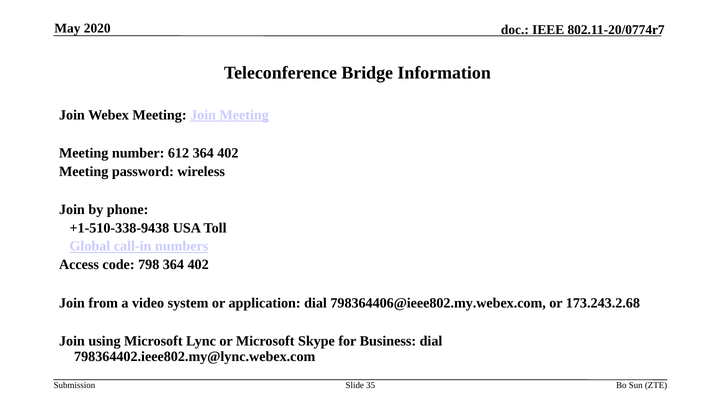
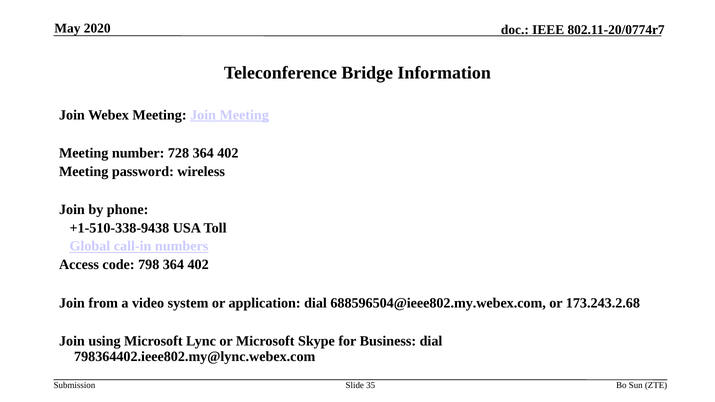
612: 612 -> 728 (178, 153)
798364406@ieee802.my.webex.com: 798364406@ieee802.my.webex.com -> 688596504@ieee802.my.webex.com (438, 303)
